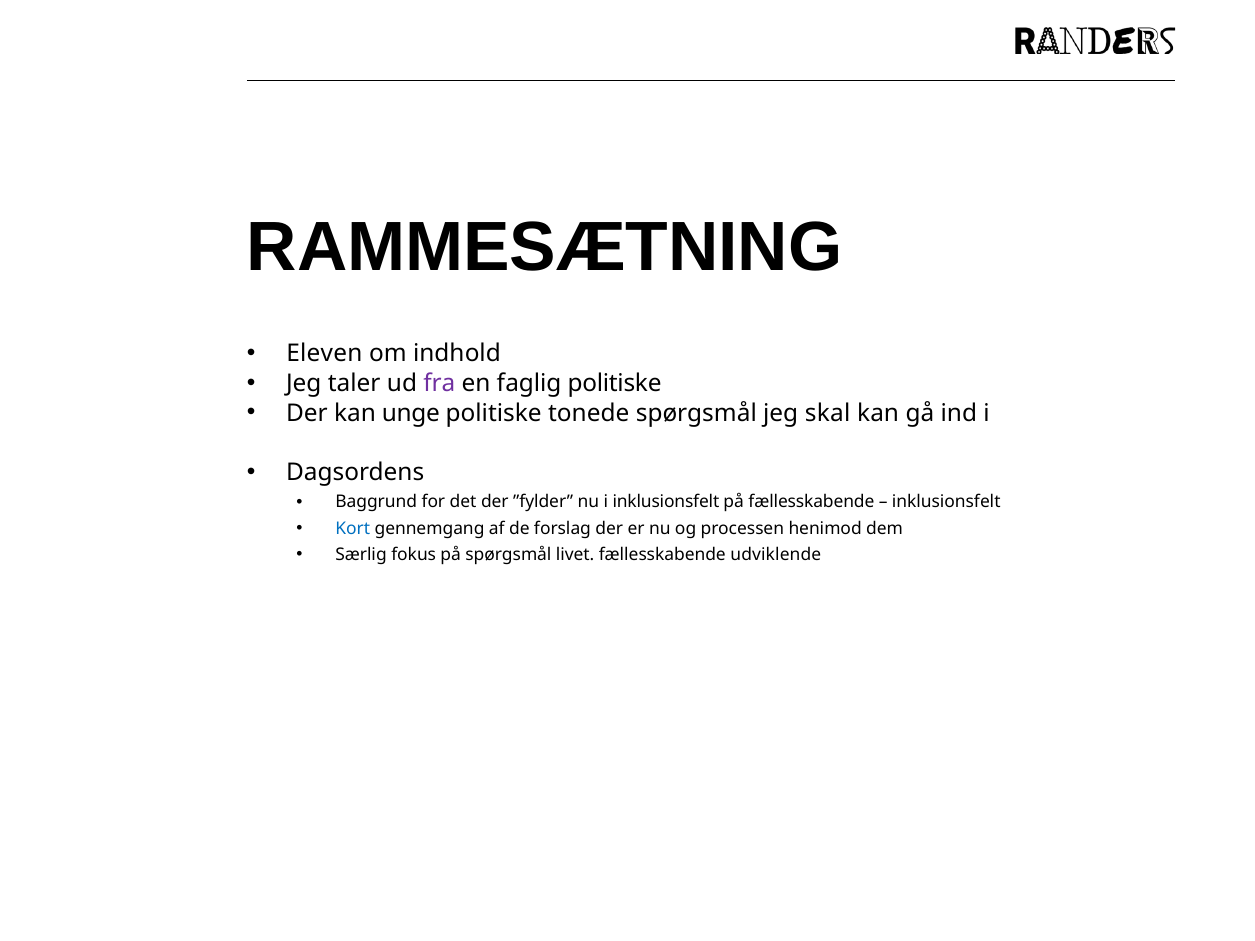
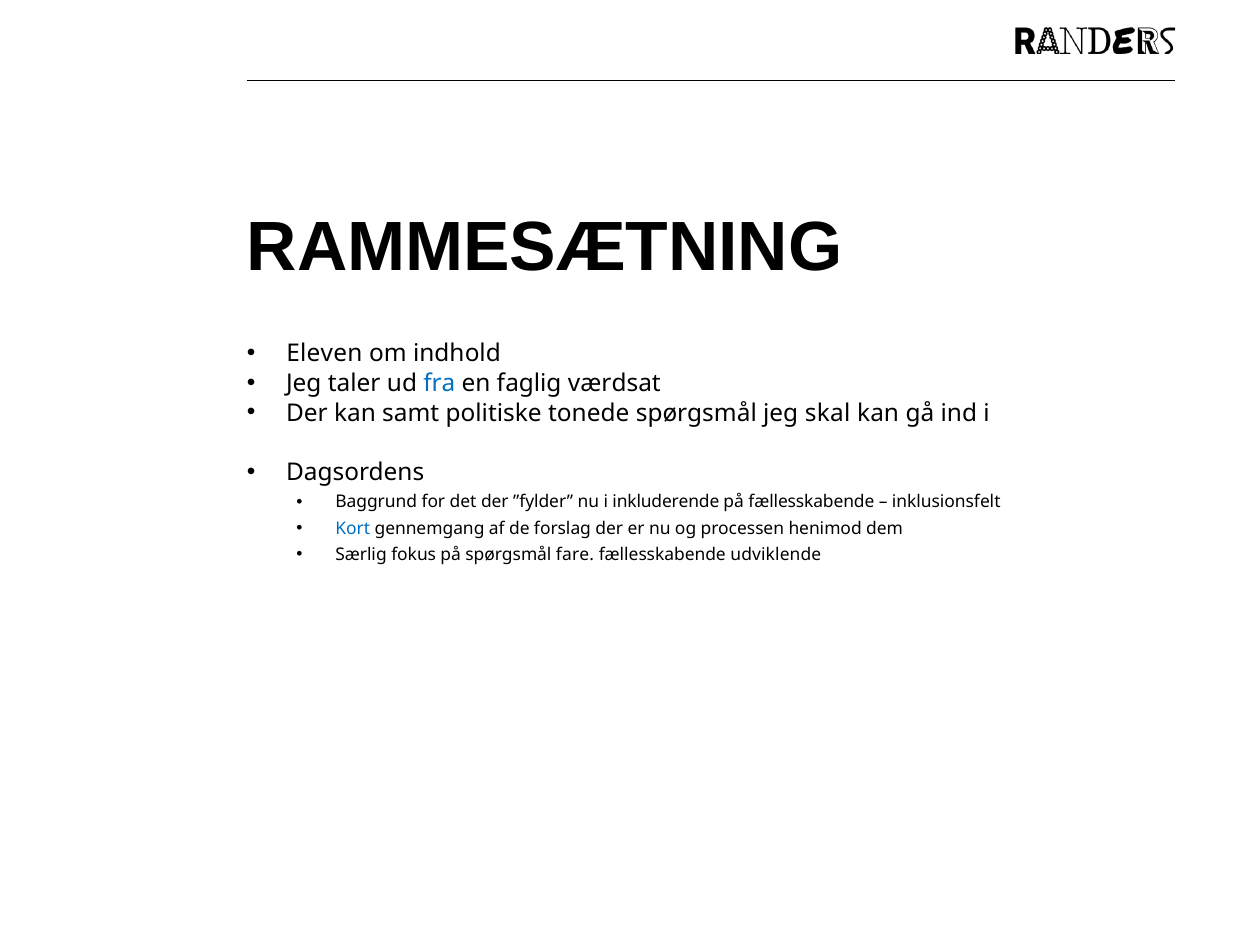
fra colour: purple -> blue (439, 384)
faglig politiske: politiske -> værdsat (614, 384)
unge: unge -> samt (411, 413)
i inklusionsfelt: inklusionsfelt -> inkluderende (666, 502)
livet: livet -> fare (575, 555)
